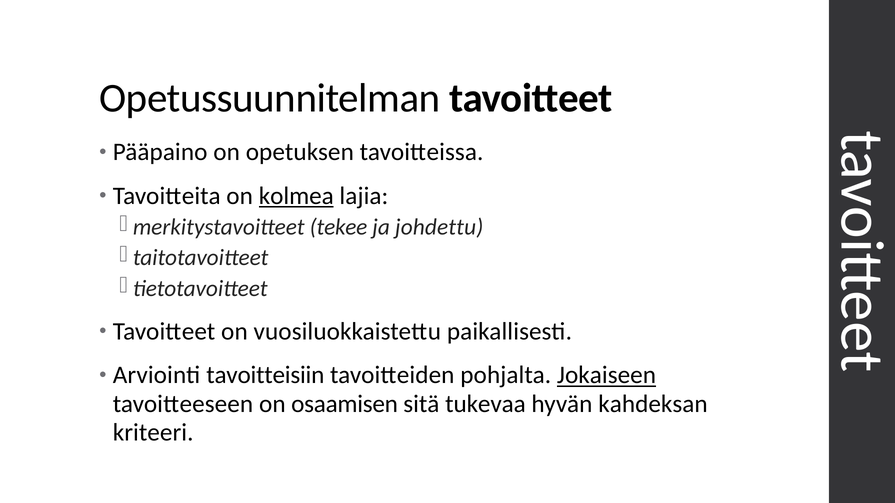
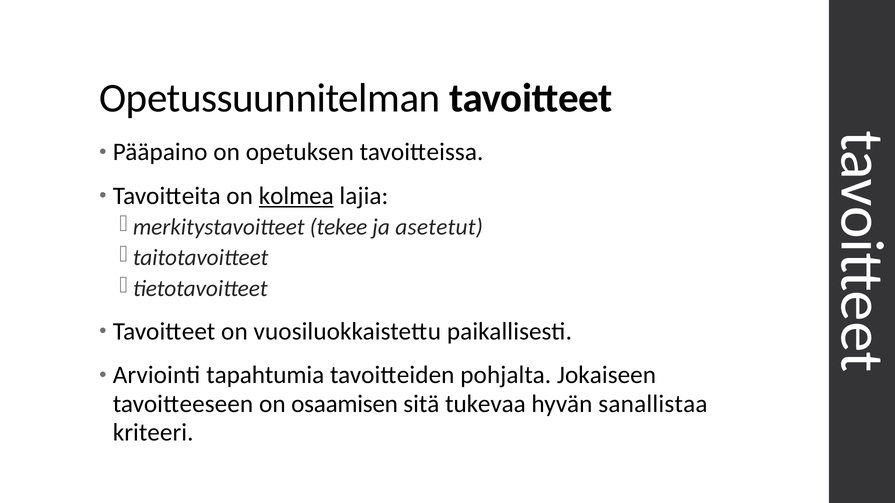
johdettu: johdettu -> asetetut (439, 227)
tavoitteisiin: tavoitteisiin -> tapahtumia (265, 376)
Jokaiseen underline: present -> none (606, 376)
kahdeksan: kahdeksan -> sanallistaa (653, 404)
